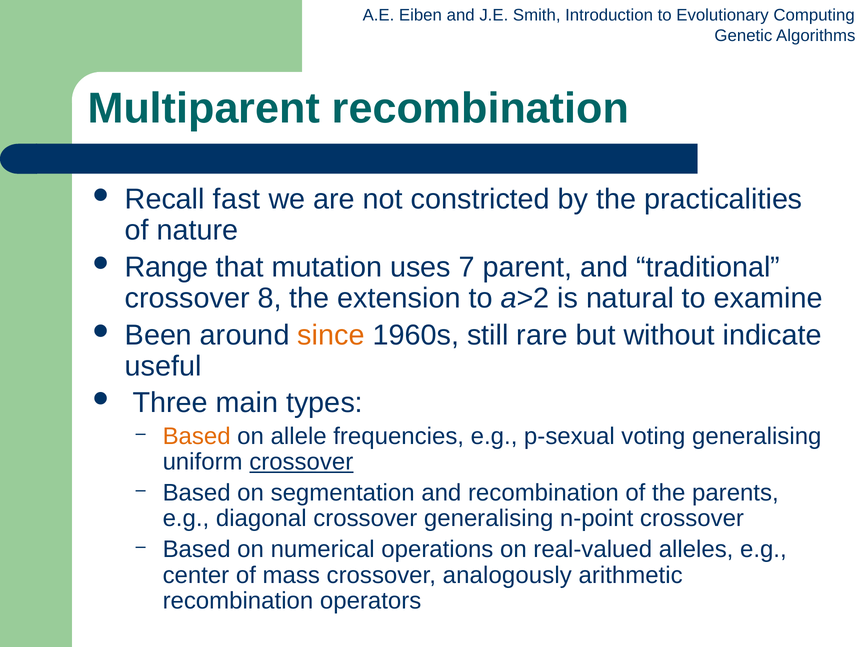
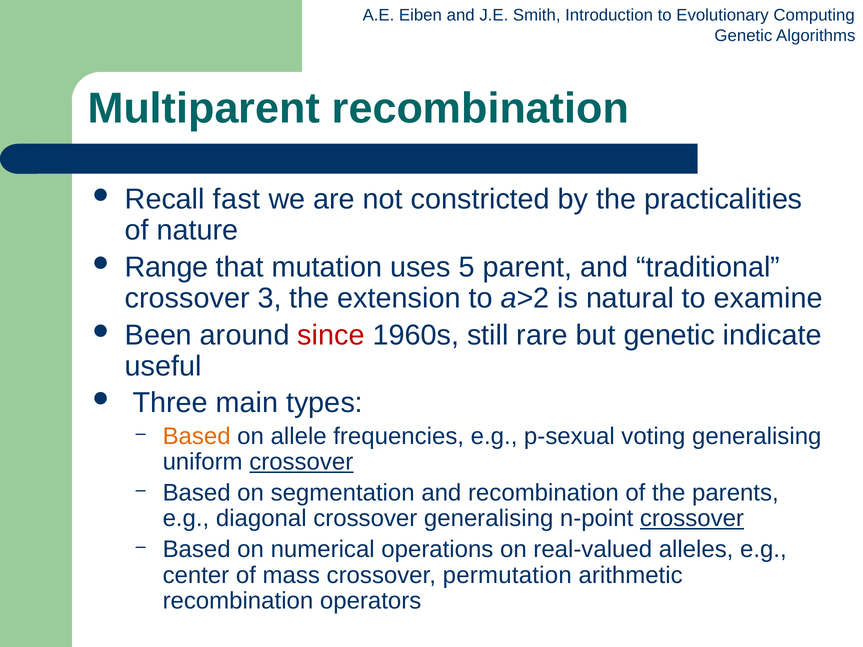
7: 7 -> 5 (467, 267)
8: 8 -> 3 (270, 298)
since colour: orange -> red (331, 335)
but without: without -> genetic (669, 335)
crossover underline: none -> present (692, 519)
analogously: analogously -> permutation (507, 575)
